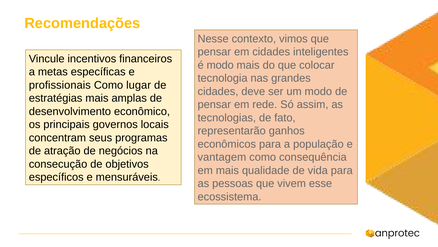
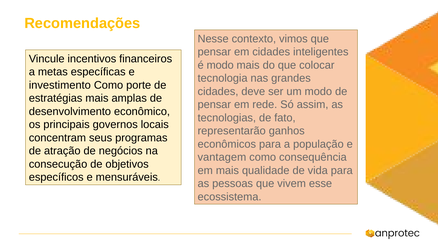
profissionais: profissionais -> investimento (60, 85)
lugar: lugar -> porte (139, 85)
